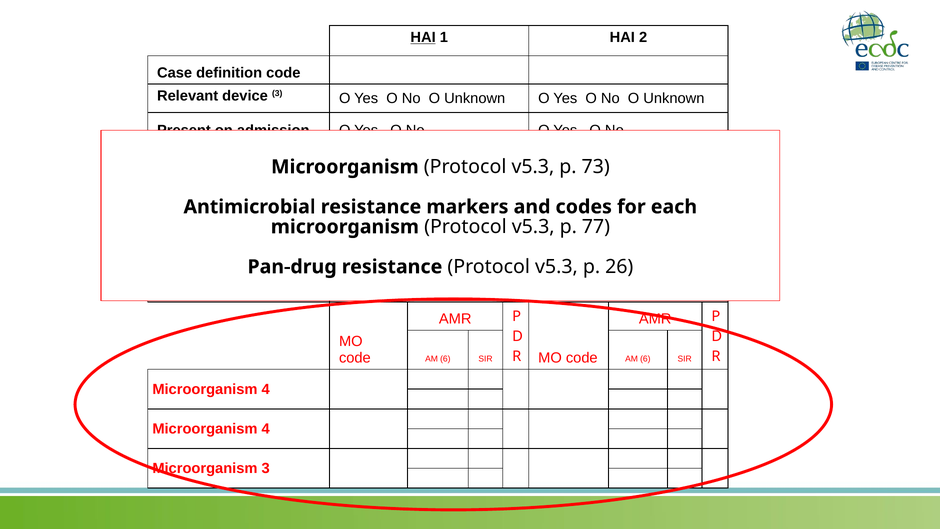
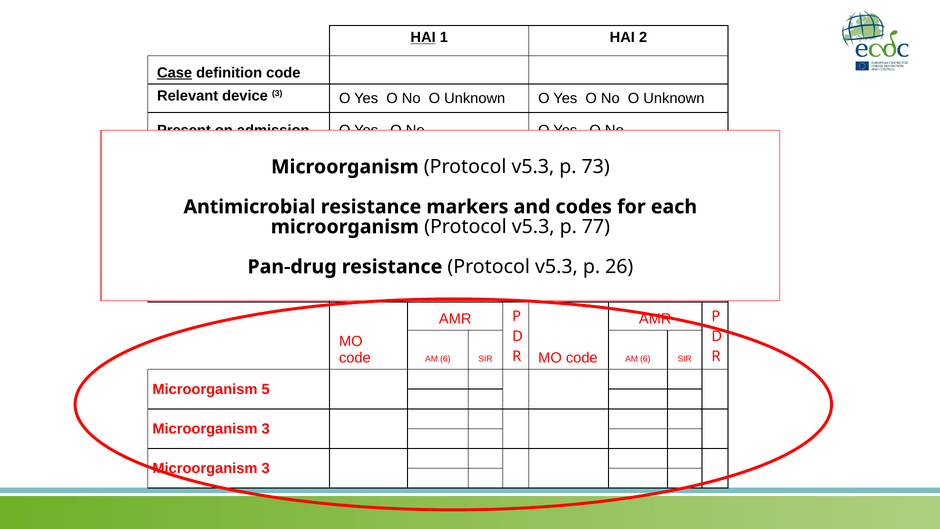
Case underline: none -> present (175, 73)
4: 4 -> 5 (266, 389)
4: 4 -> 3 (266, 429)
